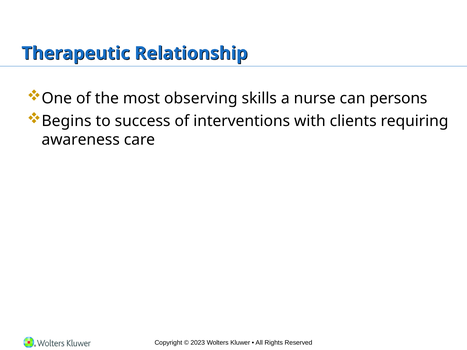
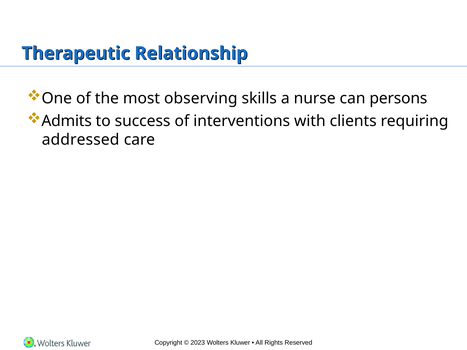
Begins: Begins -> Admits (67, 121)
awareness: awareness -> addressed (81, 140)
